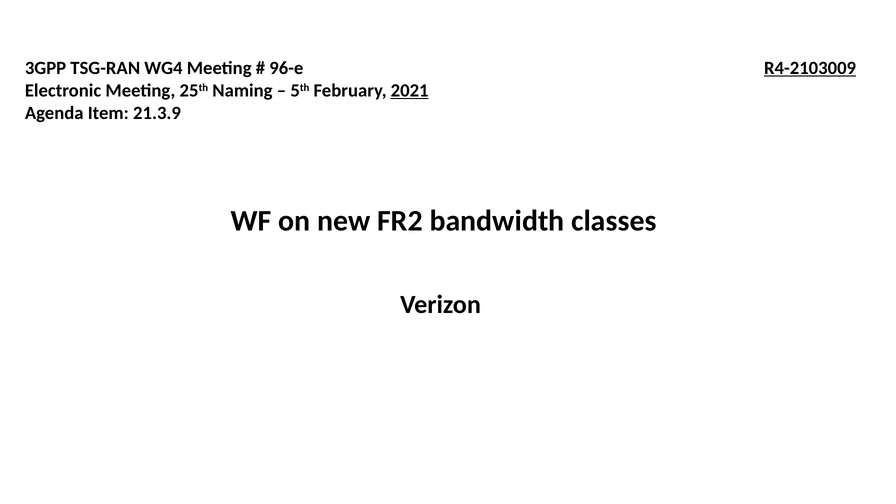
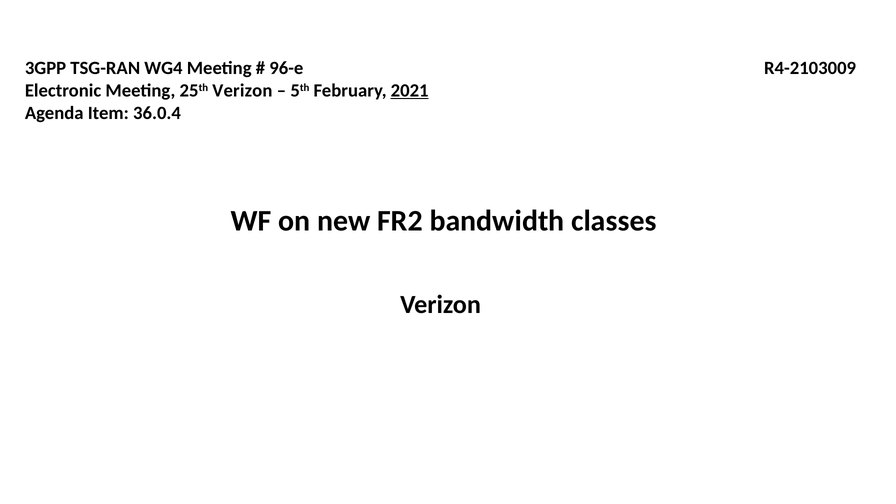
R4-2103009 underline: present -> none (810, 68)
25th Naming: Naming -> Verizon (242, 91)
21.3.9: 21.3.9 -> 36.0.4 (157, 113)
